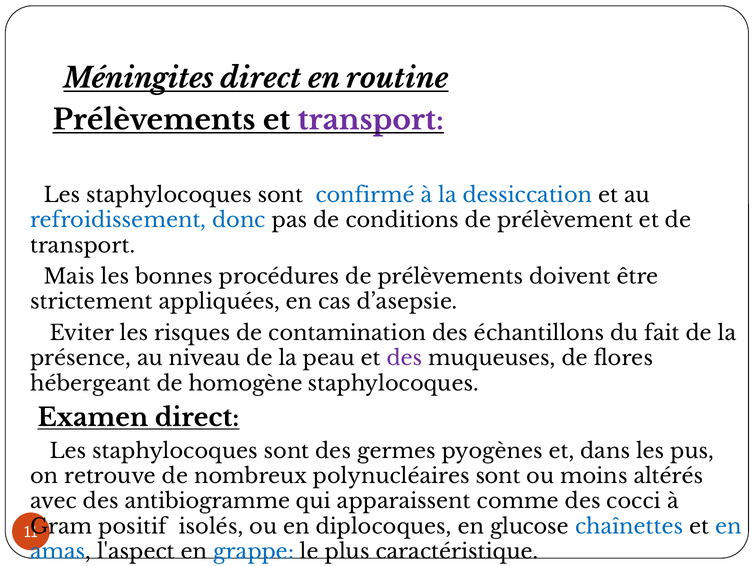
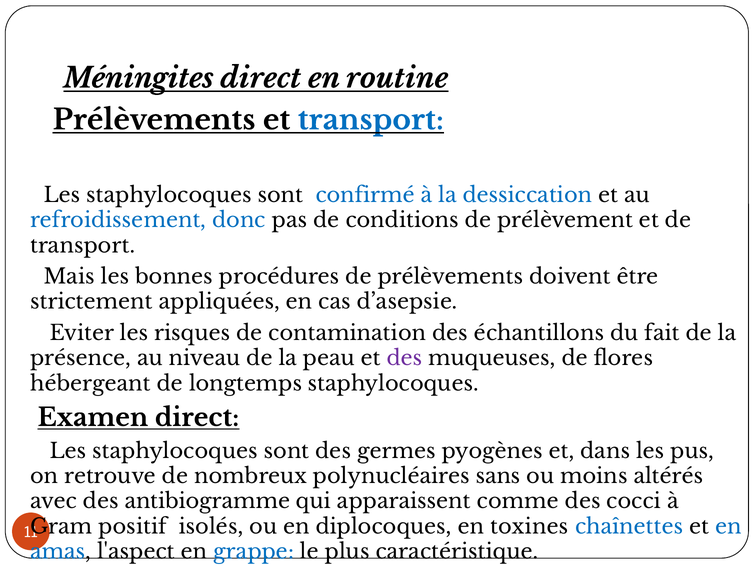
transport colour: purple -> blue (371, 120)
homogène: homogène -> longtemps (246, 383)
polynucléaires sont: sont -> sans (498, 476)
glucose: glucose -> toxines (529, 526)
